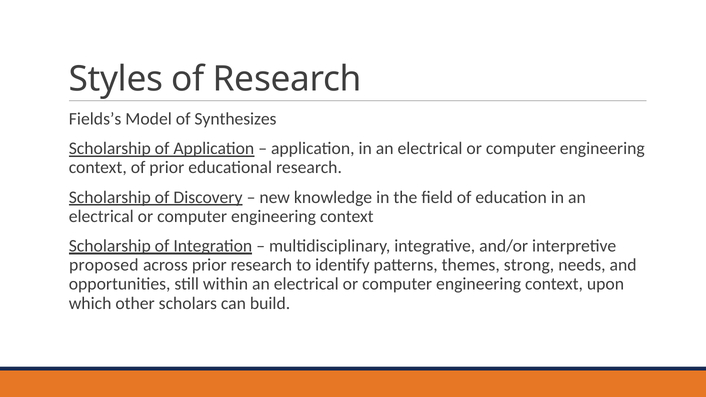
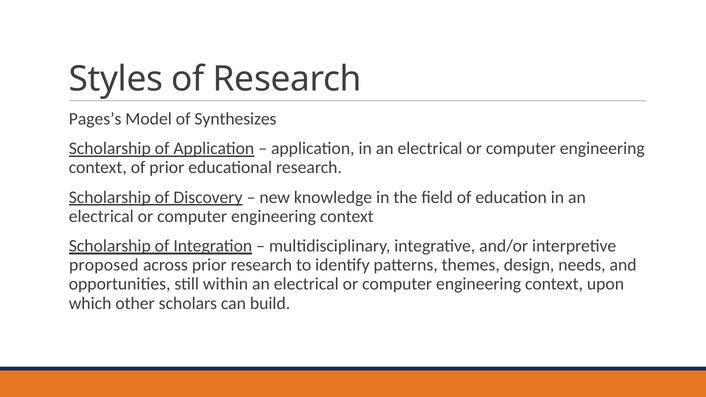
Fields’s: Fields’s -> Pages’s (95, 119)
strong: strong -> design (529, 265)
